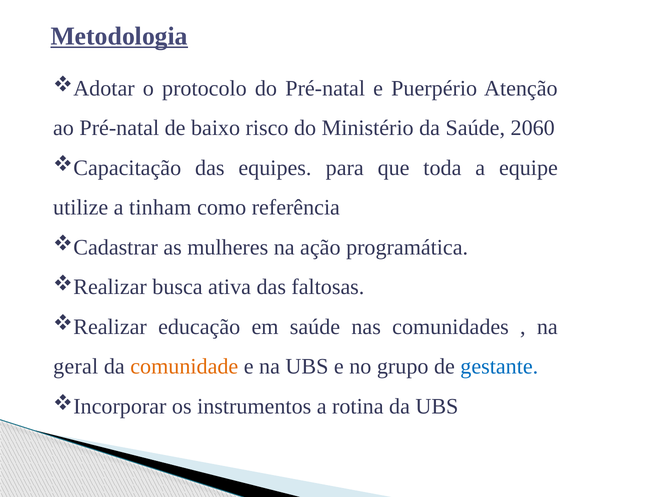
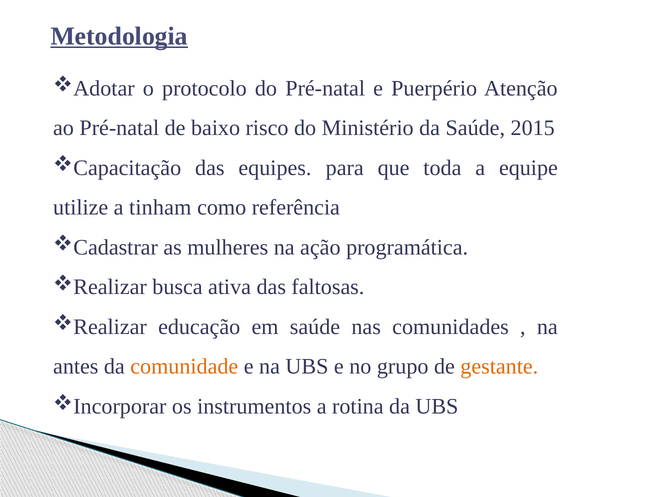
2060: 2060 -> 2015 (533, 128)
geral: geral -> antes (76, 367)
gestante colour: blue -> orange (499, 367)
